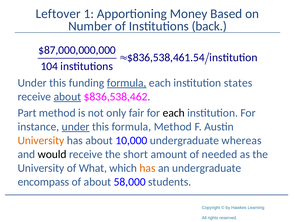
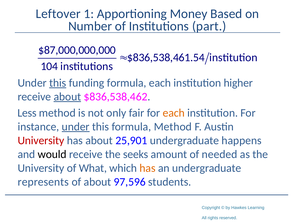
back: back -> part (209, 26)
this underline: none -> present (58, 83)
formula underline: present -> none (127, 83)
states: states -> higher (238, 83)
Part: Part -> Less (27, 112)
each colour: black -> orange (174, 112)
University colour: orange -> red (41, 140)
10,000: 10,000 -> 25,901 (131, 140)
whereas: whereas -> happens (242, 140)
short: short -> seeks (136, 154)
encompass: encompass -> represents (43, 181)
58,000: 58,000 -> 97,596 (130, 181)
